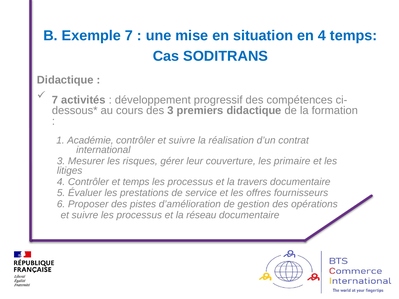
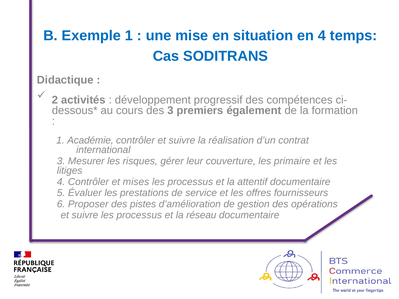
Exemple 7: 7 -> 1 (129, 36)
7: 7 -> 2 (55, 100)
premiers didactique: didactique -> également (254, 111)
et temps: temps -> mises (136, 182)
travers: travers -> attentif (252, 182)
